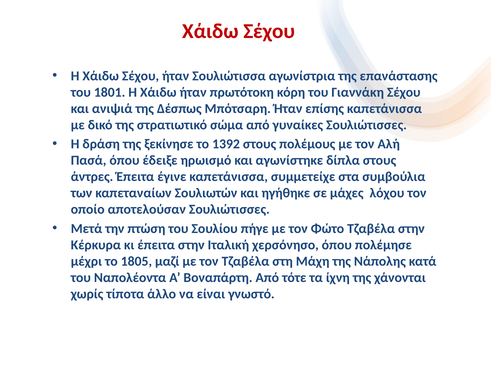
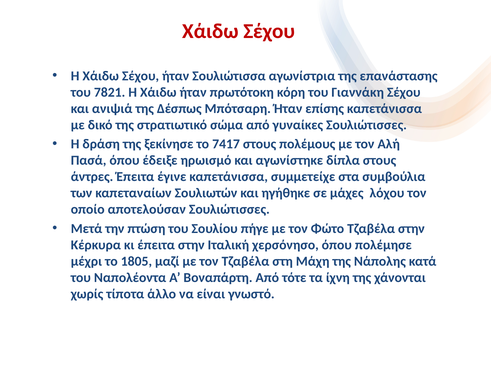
1801: 1801 -> 7821 (110, 92)
1392: 1392 -> 7417 (226, 144)
